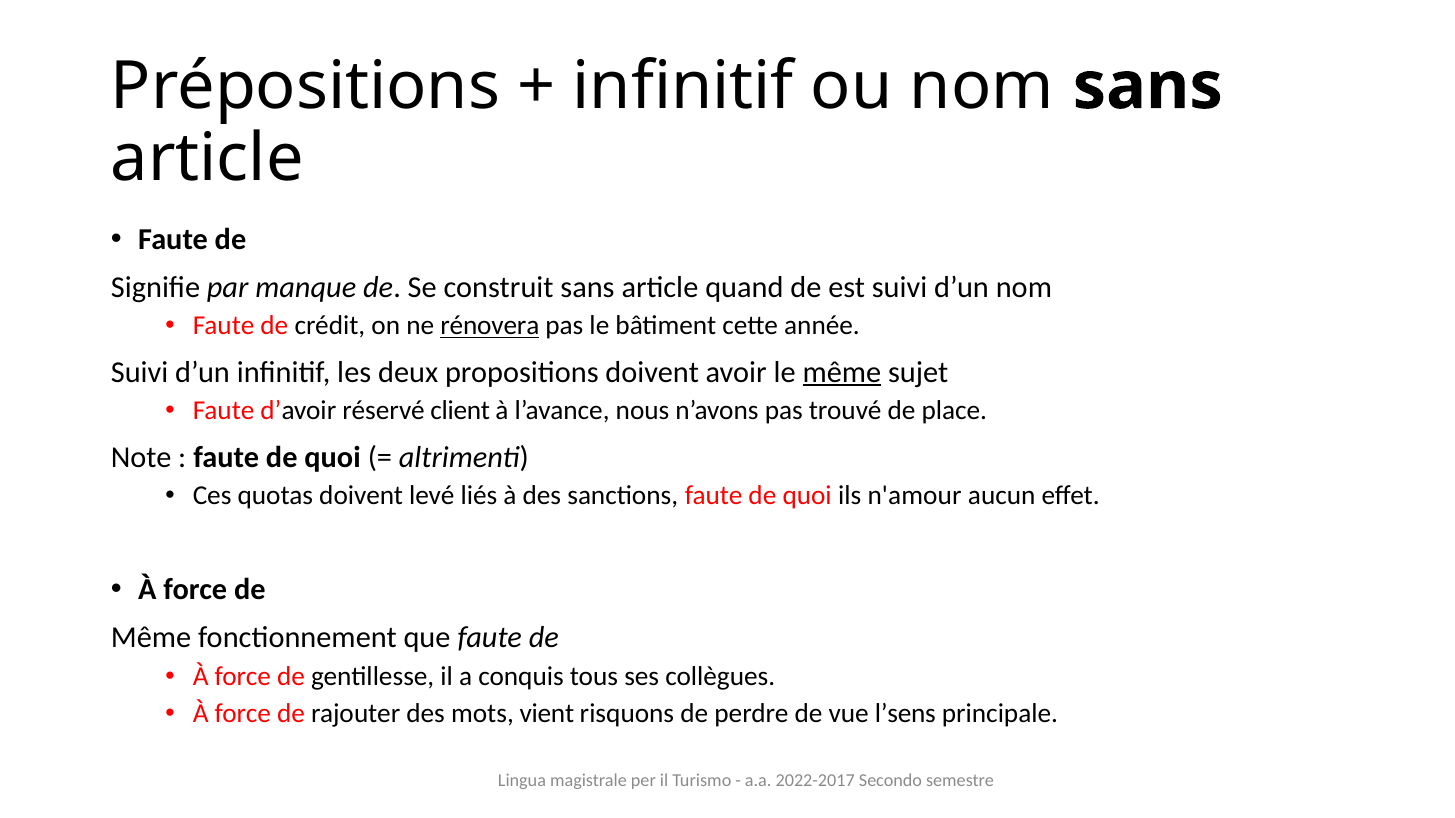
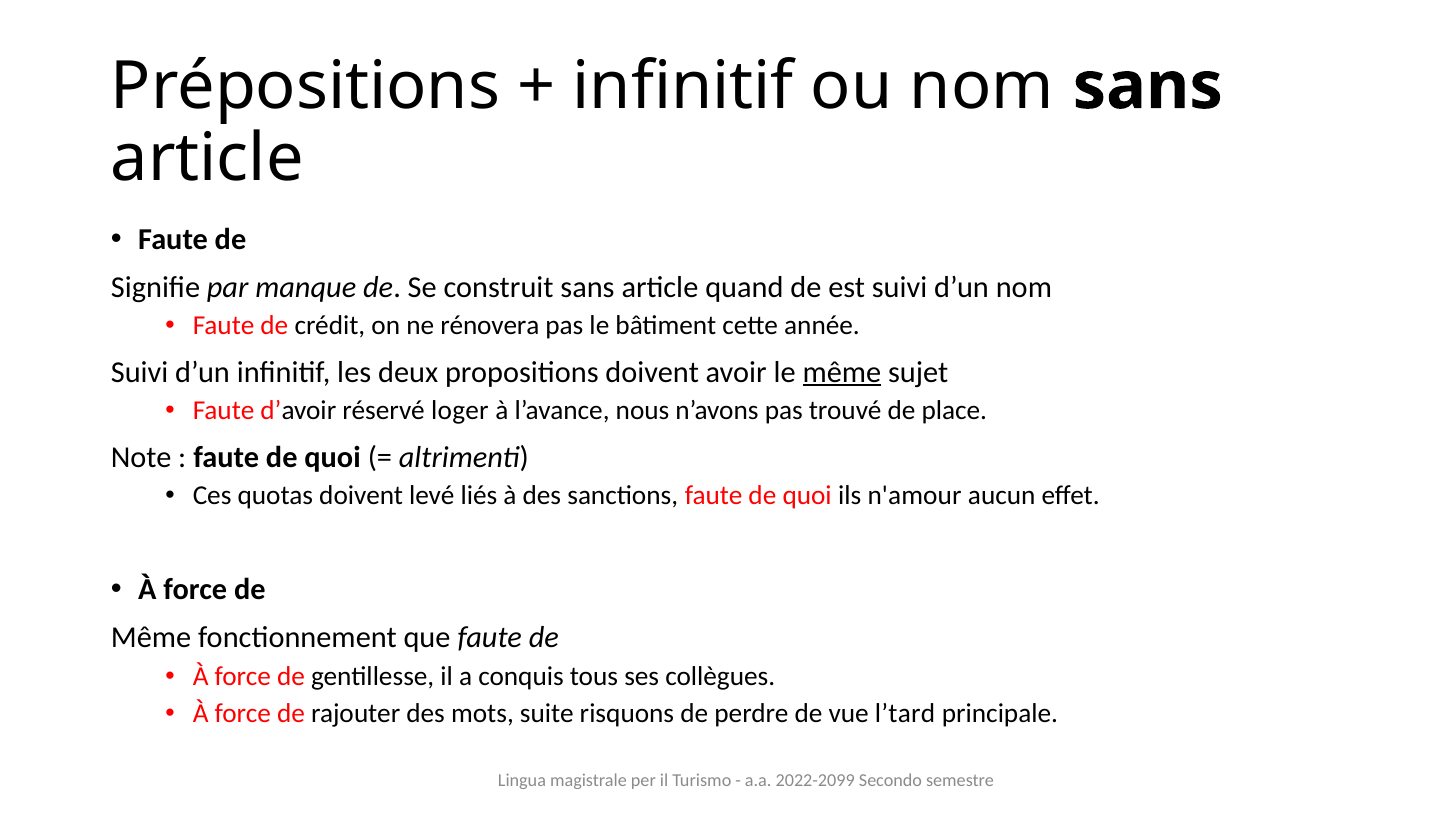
rénovera underline: present -> none (490, 326)
client: client -> loger (460, 411)
vient: vient -> suite (547, 714)
l’sens: l’sens -> l’tard (905, 714)
2022-2017: 2022-2017 -> 2022-2099 (815, 781)
